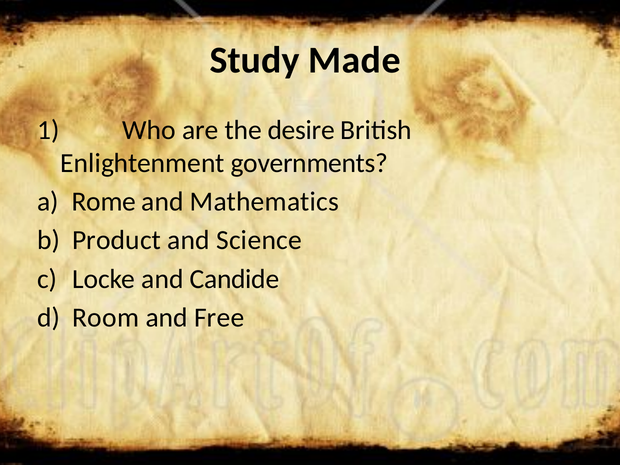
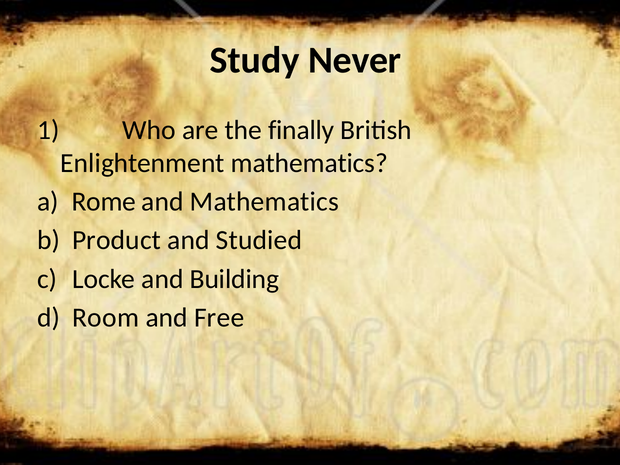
Made: Made -> Never (355, 60)
desire: desire -> finally (301, 130)
Enlightenment governments: governments -> mathematics (309, 163)
Science: Science -> Studied (259, 240)
Candide: Candide -> Building (234, 279)
